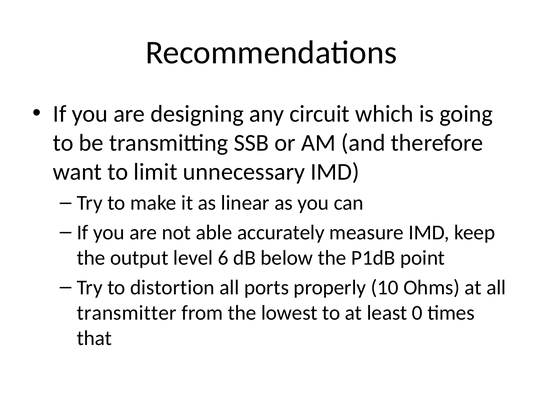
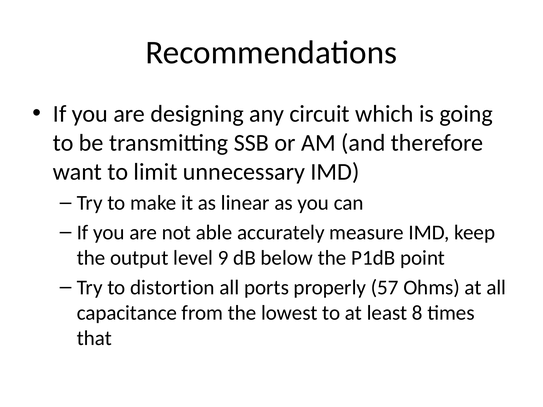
6: 6 -> 9 (223, 258)
10: 10 -> 57 (385, 288)
transmitter: transmitter -> capacitance (127, 313)
0: 0 -> 8 (417, 313)
